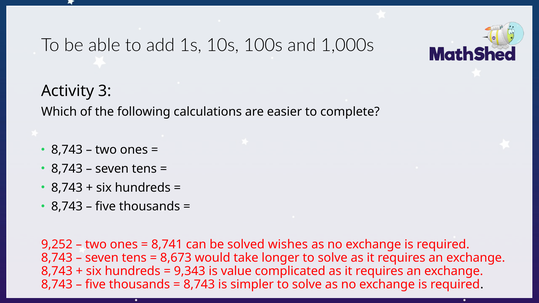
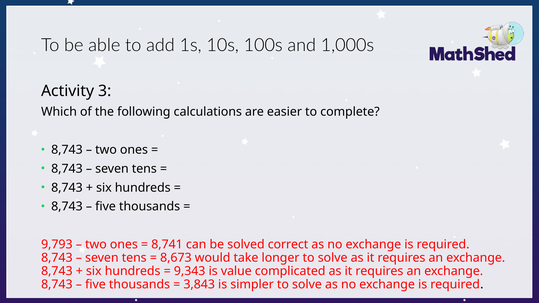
9,252: 9,252 -> 9,793 (57, 245)
wishes: wishes -> correct (288, 245)
8,743: 8,743 -> 3,843 (199, 285)
